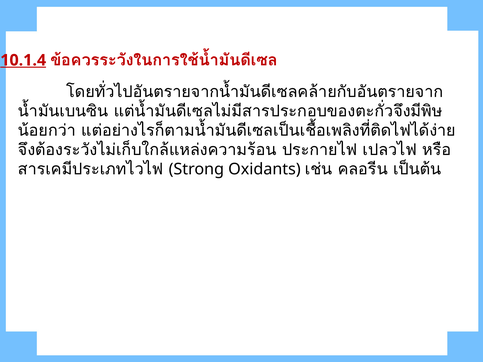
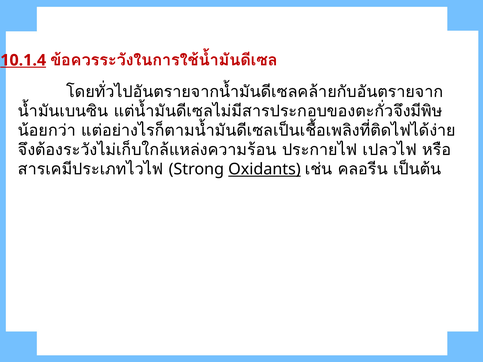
Oxidants underline: none -> present (264, 169)
